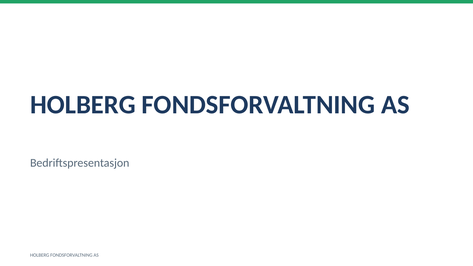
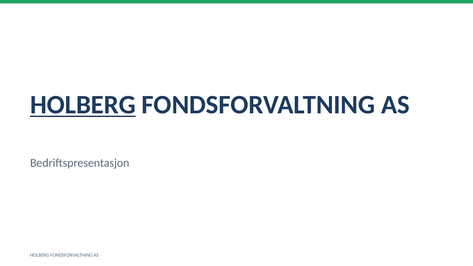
HOLBERG underline: none -> present (83, 105)
